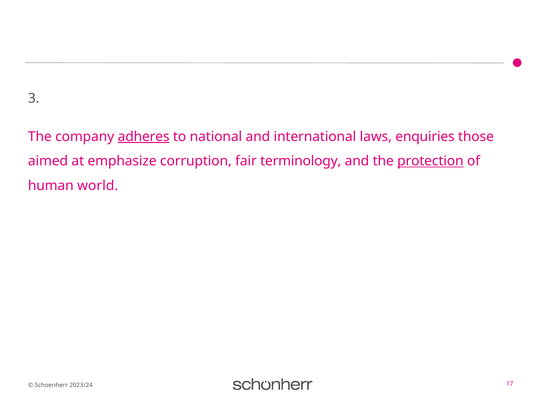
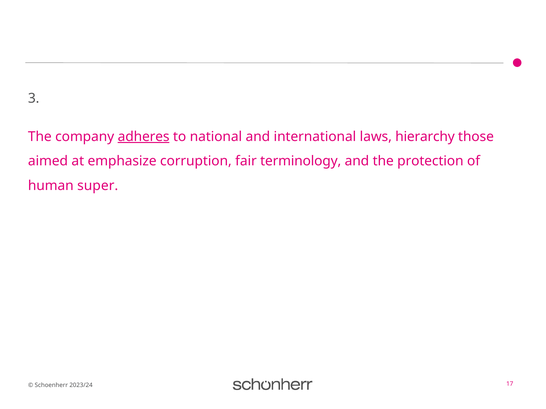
enquiries: enquiries -> hierarchy (425, 137)
protection underline: present -> none (430, 161)
world: world -> super (98, 186)
